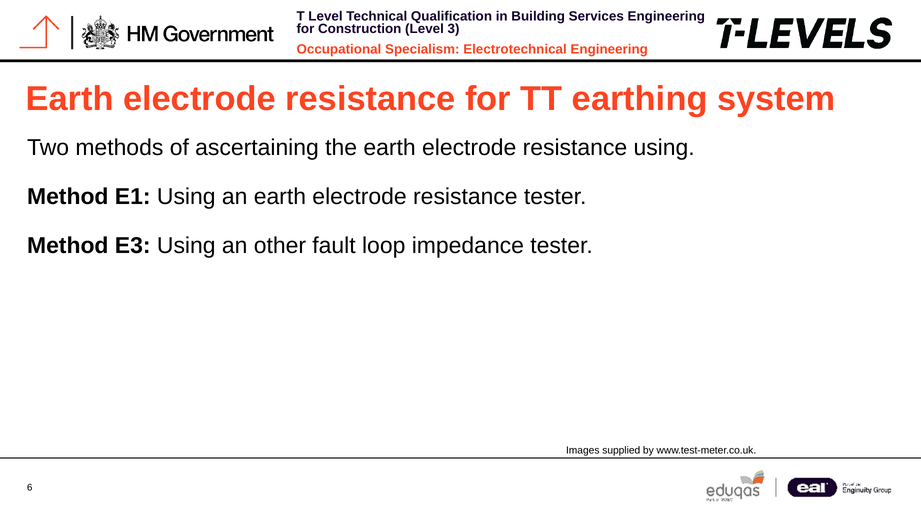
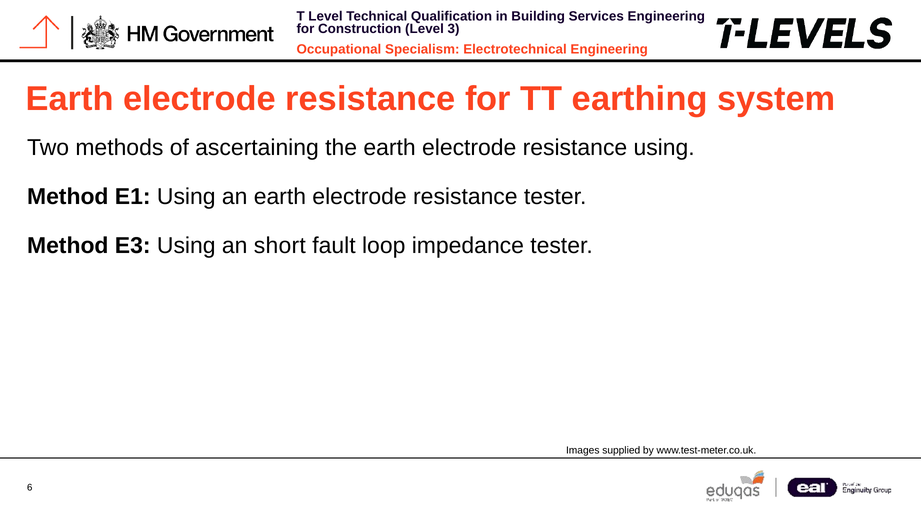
other: other -> short (280, 246)
